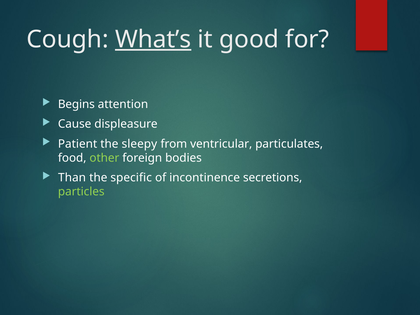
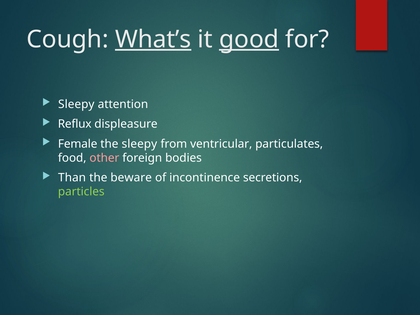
good underline: none -> present (249, 39)
Begins: Begins -> Sleepy (76, 104)
Cause: Cause -> Reflux (75, 124)
Patient: Patient -> Female (78, 144)
other colour: light green -> pink (104, 158)
specific: specific -> beware (131, 178)
